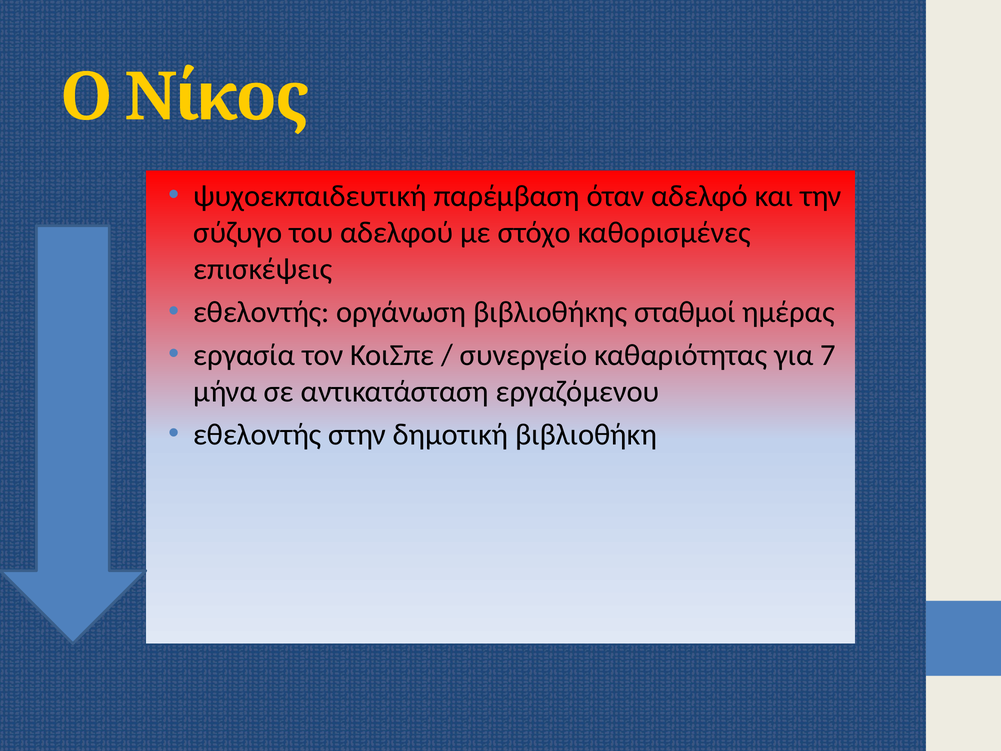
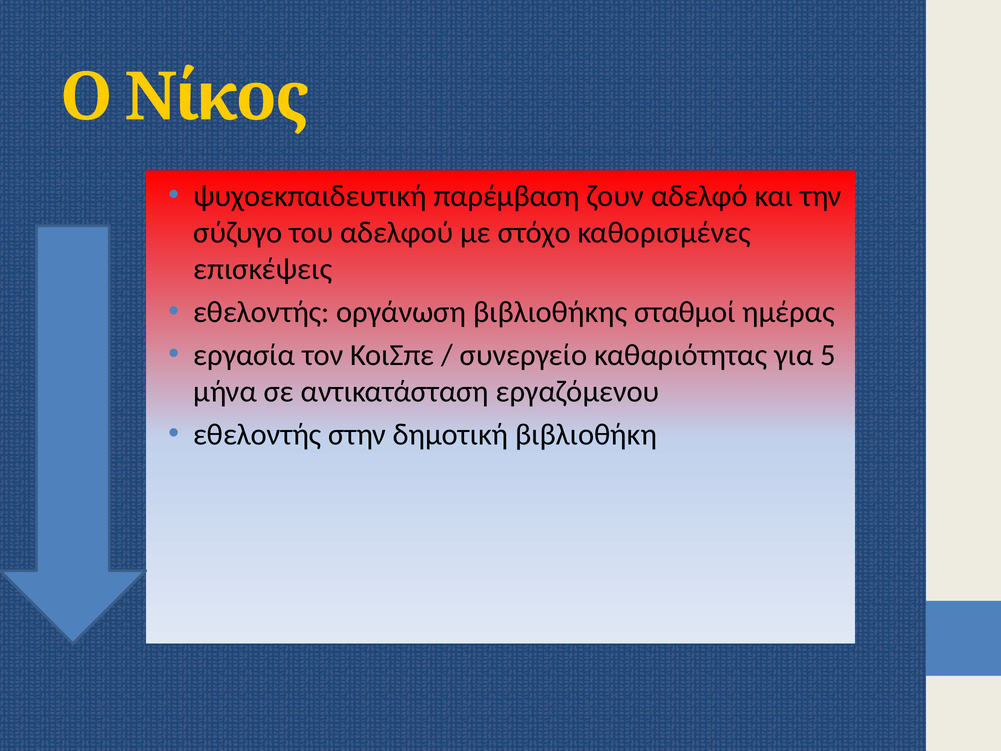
όταν: όταν -> ζουν (615, 196)
7: 7 -> 5 (828, 355)
